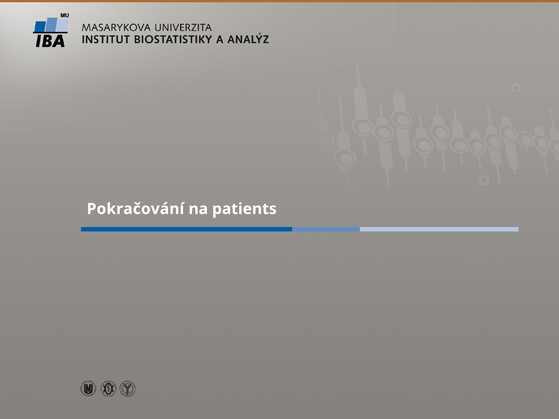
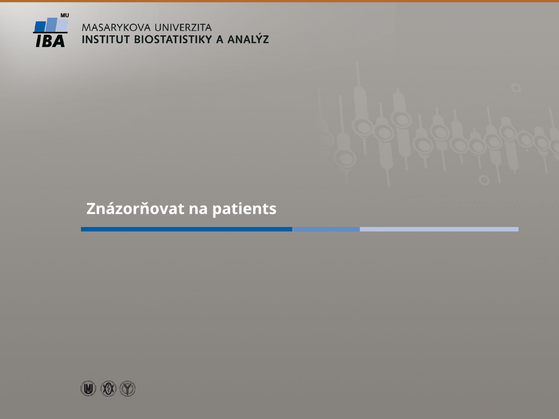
Pokračování: Pokračování -> Znázorňovat (136, 209)
